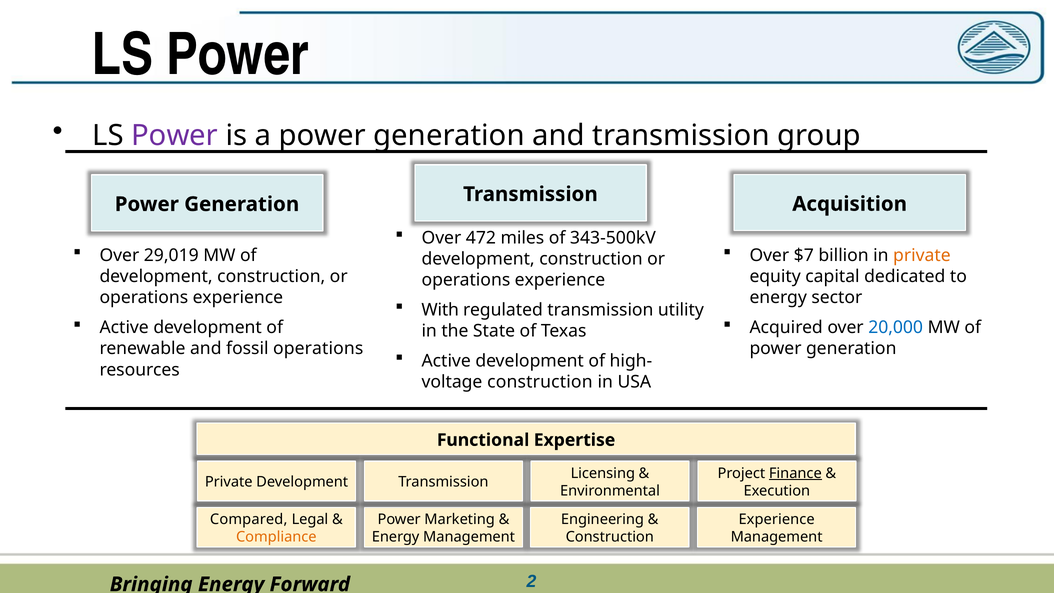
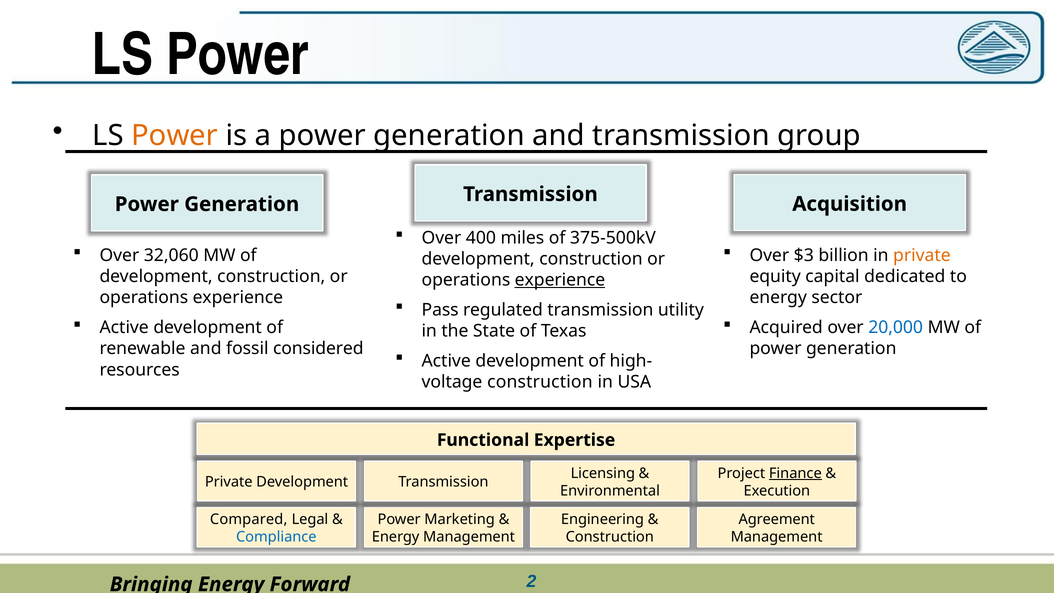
Power colour: purple -> orange (175, 136)
472: 472 -> 400 (481, 238)
343-500kV: 343-500kV -> 375-500kV (613, 238)
29,019: 29,019 -> 32,060 (171, 255)
$7: $7 -> $3 (804, 255)
experience underline: none -> present (560, 280)
With: With -> Pass (440, 310)
fossil operations: operations -> considered (318, 349)
Experience: Experience -> Agreement (777, 519)
Compliance colour: orange -> blue (276, 537)
